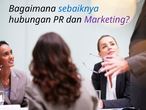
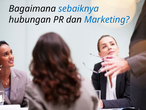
Marketing colour: purple -> blue (107, 20)
